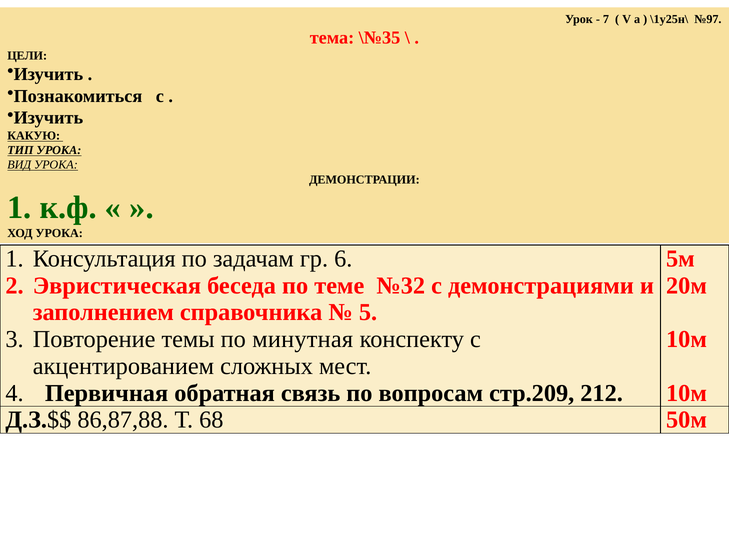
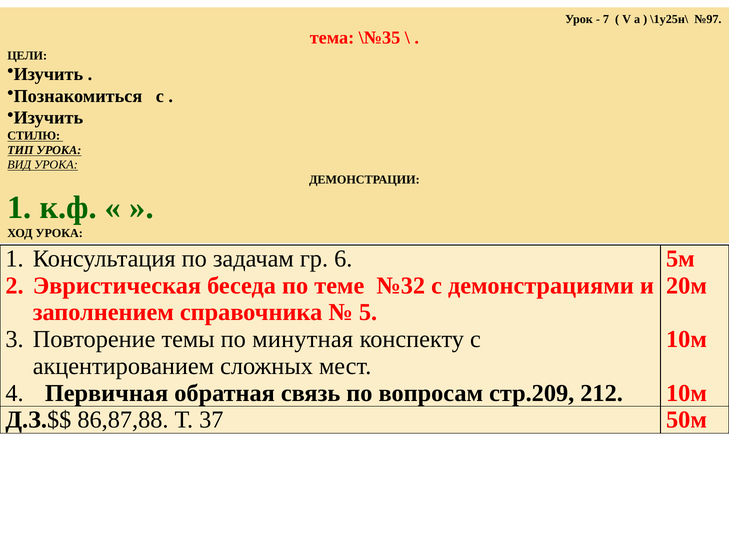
КАКУЮ: КАКУЮ -> СТИЛЮ (34, 136)
68: 68 -> 37 (211, 420)
